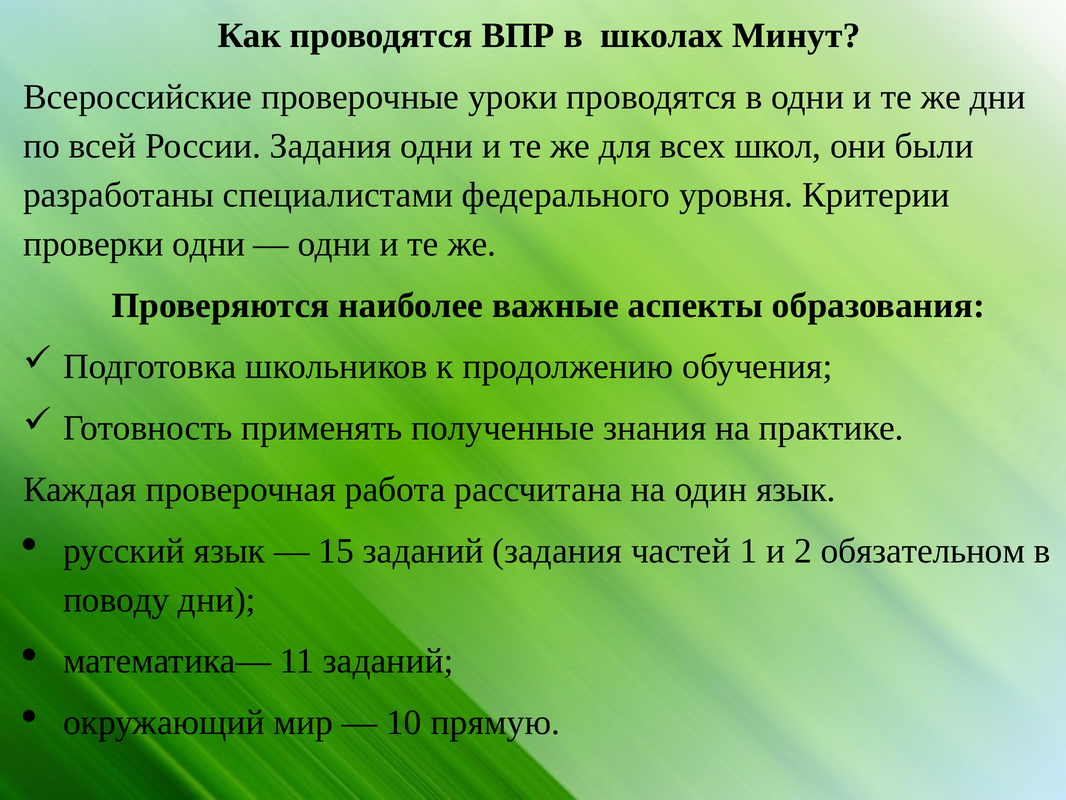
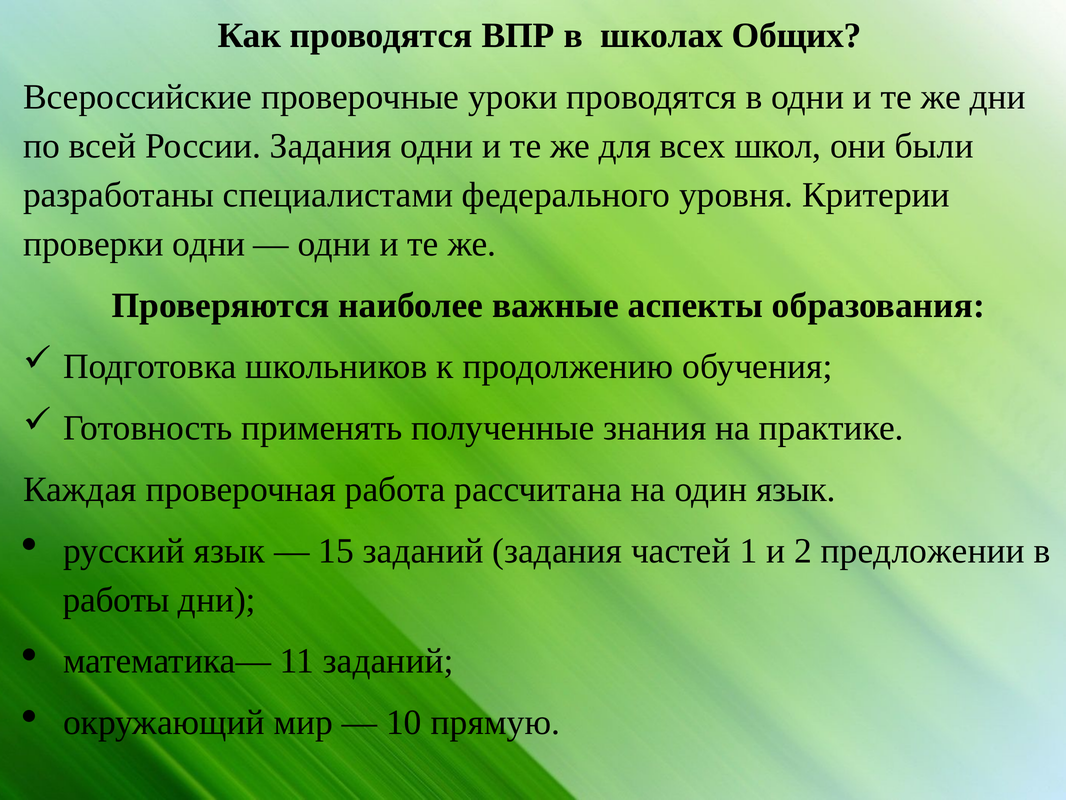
Минут: Минут -> Общих (797, 36)
обязательном: обязательном -> предложении (923, 550)
поводу: поводу -> работы (116, 599)
